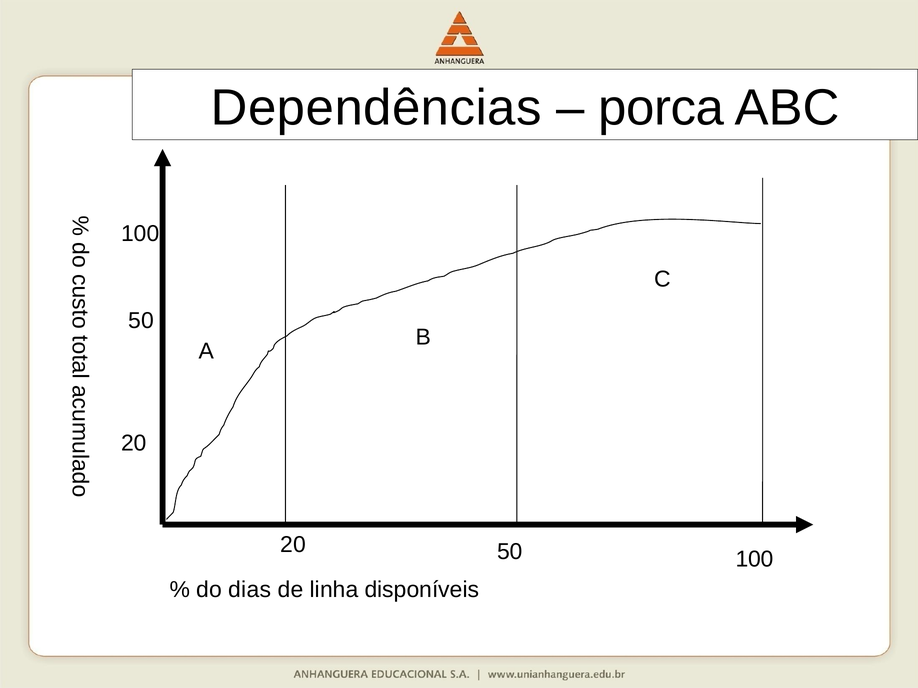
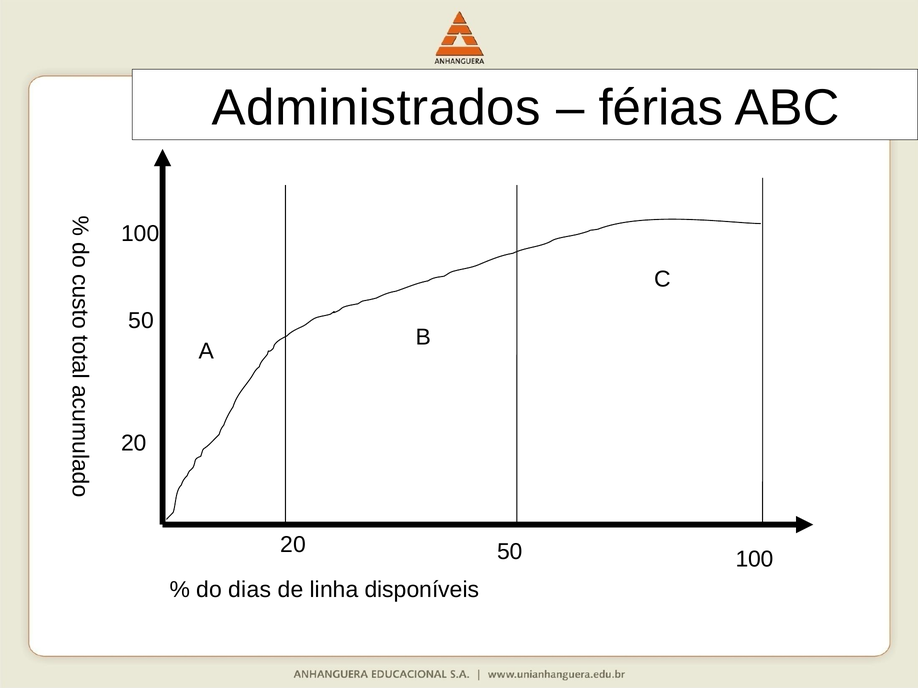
Dependências: Dependências -> Administrados (376, 108)
porca: porca -> férias (661, 108)
